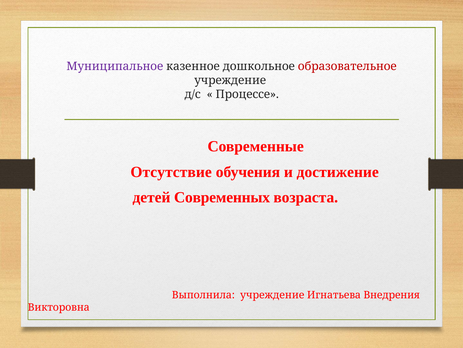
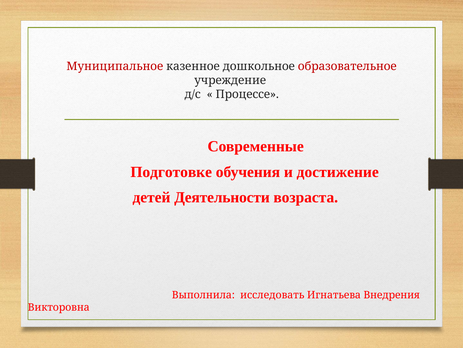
Муниципальное colour: purple -> red (115, 66)
Отсутствие: Отсутствие -> Подготовке (171, 172)
Современных: Современных -> Деятельности (222, 197)
Выполнила учреждение: учреждение -> исследовать (272, 294)
